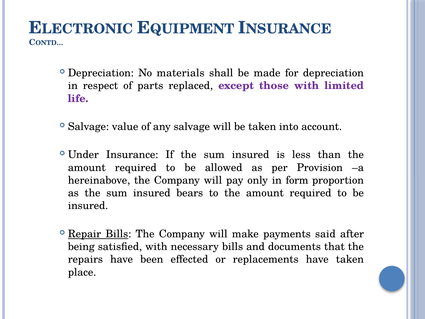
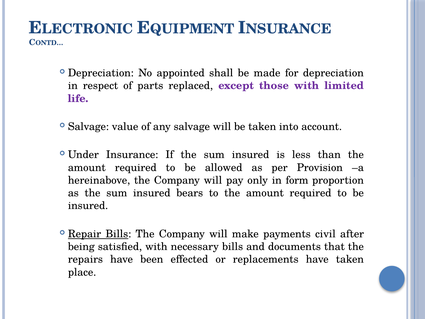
materials: materials -> appointed (181, 73)
said: said -> civil (325, 234)
